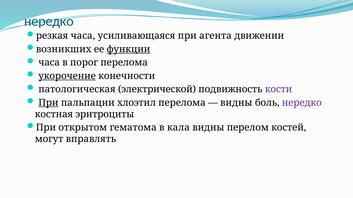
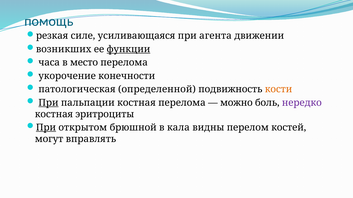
нередко: нередко -> помощь (49, 21)
резкая часа: часа -> силе (83, 36)
порог: порог -> место (84, 63)
укорочение underline: present -> none (67, 76)
электрической: электрической -> определенной (157, 90)
кости colour: purple -> orange (279, 90)
пальпации хлоэтил: хлоэтил -> костная (136, 103)
видны: видны -> можно (236, 103)
При underline: none -> present (46, 128)
гематома: гематома -> брюшной (133, 128)
